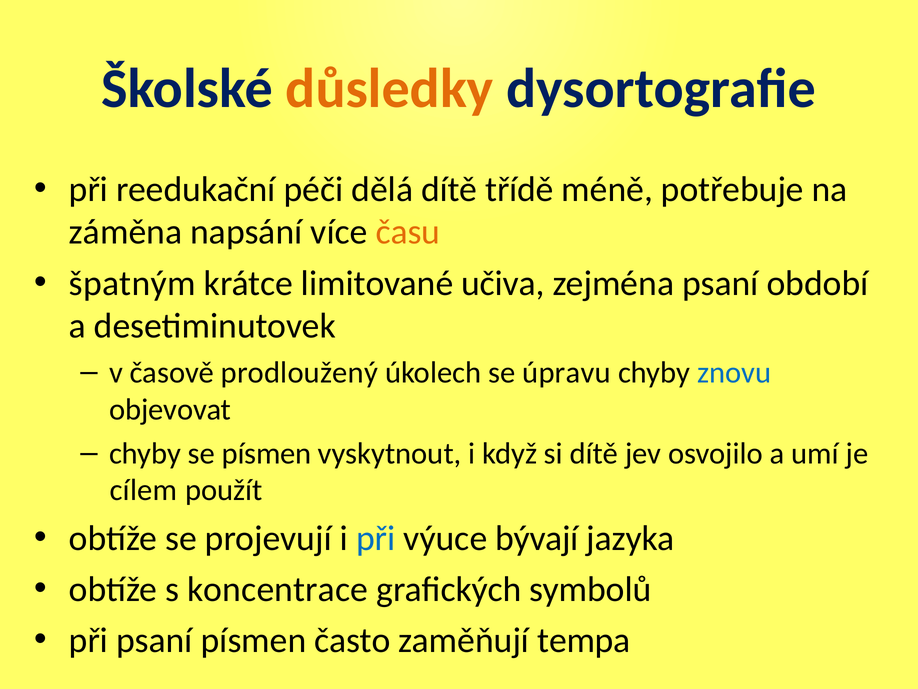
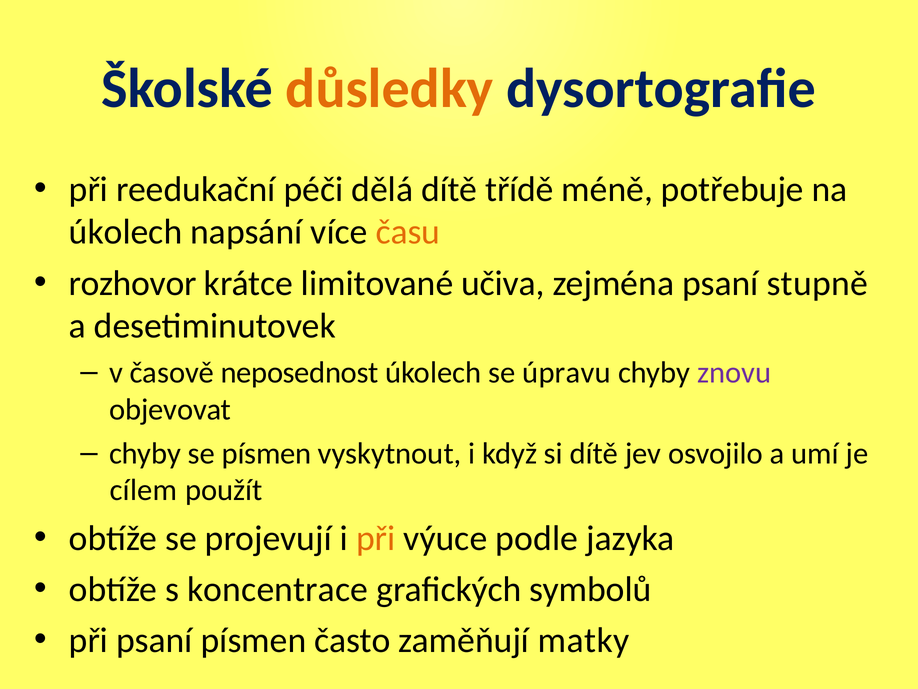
záměna: záměna -> úkolech (126, 232)
špatným: špatným -> rozhovor (133, 283)
období: období -> stupně (817, 283)
prodloužený: prodloužený -> neposednost (300, 372)
znovu colour: blue -> purple (734, 372)
při colour: blue -> orange (376, 538)
bývají: bývají -> podle (537, 538)
tempa: tempa -> matky (584, 640)
